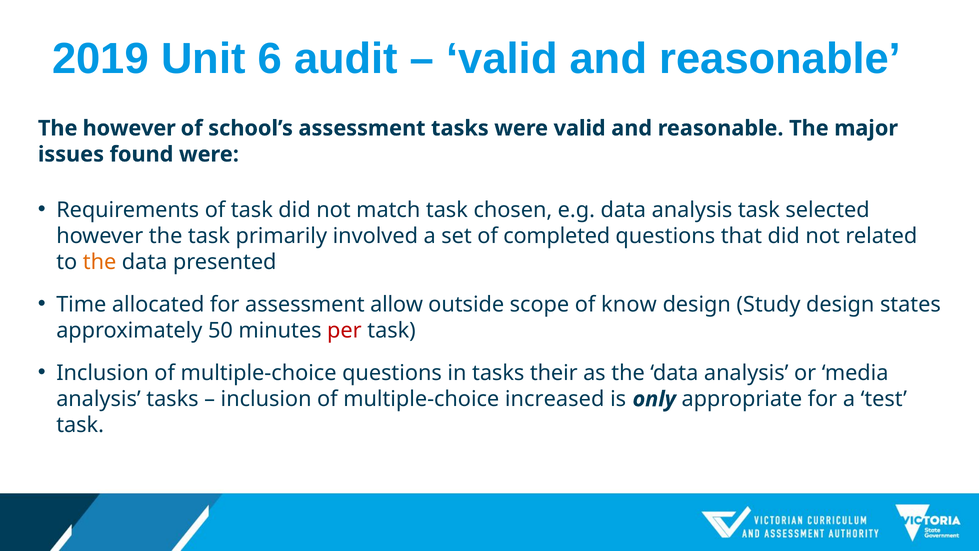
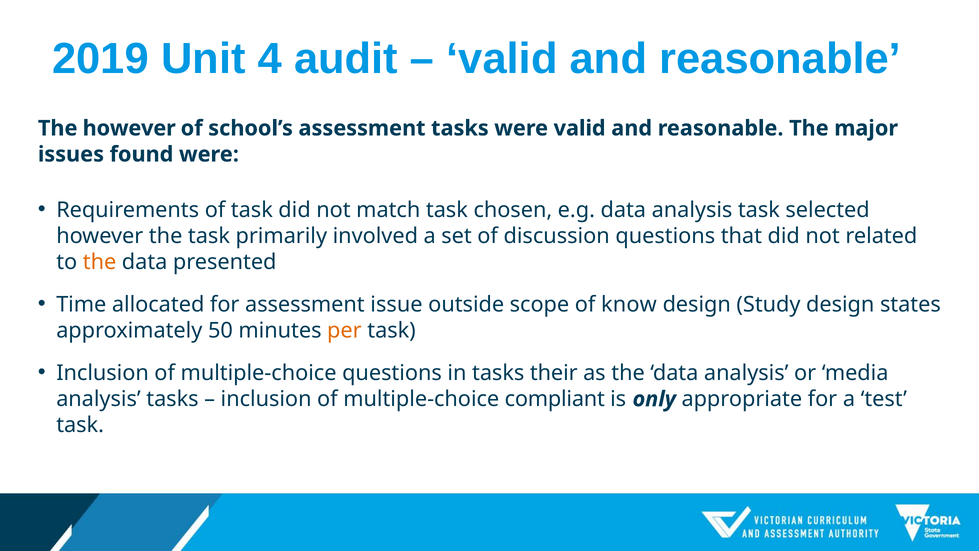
6: 6 -> 4 (270, 59)
completed: completed -> discussion (557, 236)
allow: allow -> issue (396, 304)
per colour: red -> orange (344, 330)
increased: increased -> compliant (555, 399)
